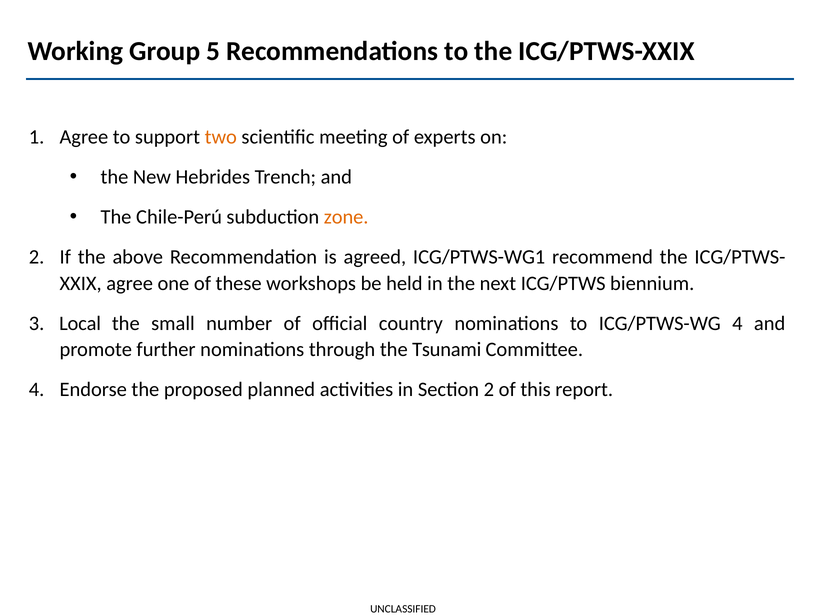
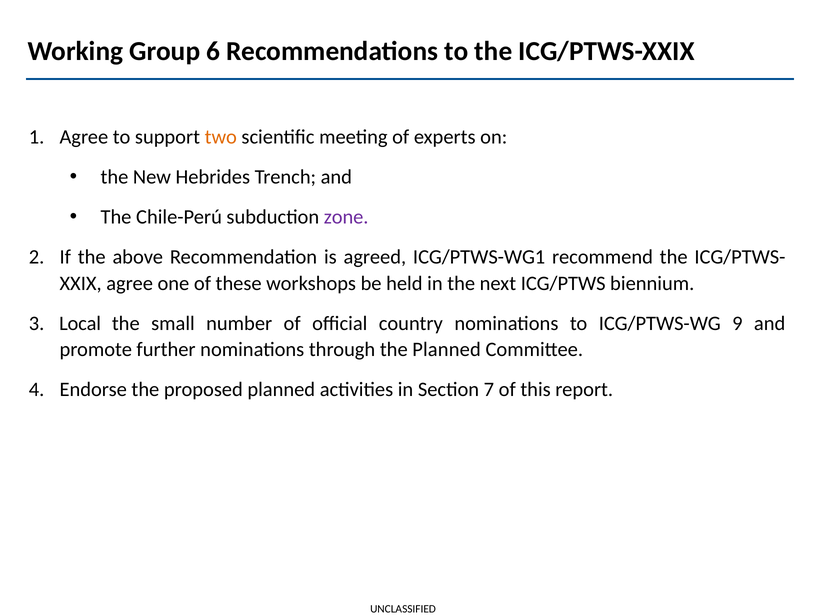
5: 5 -> 6 (213, 51)
zone colour: orange -> purple (346, 217)
ICG/PTWS-WG 4: 4 -> 9 (737, 323)
the Tsunami: Tsunami -> Planned (447, 350)
Section 2: 2 -> 7 (489, 390)
